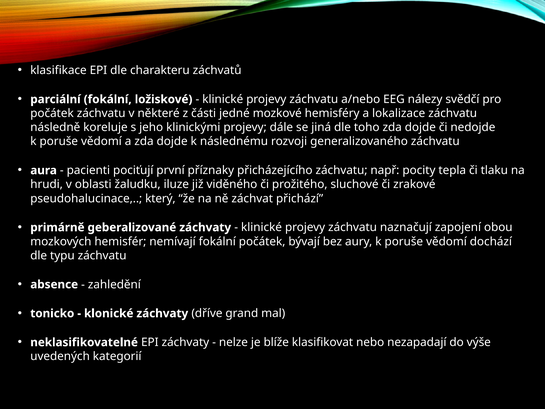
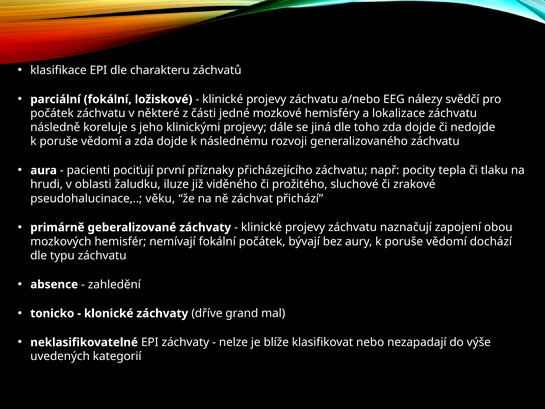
který: který -> věku (160, 198)
